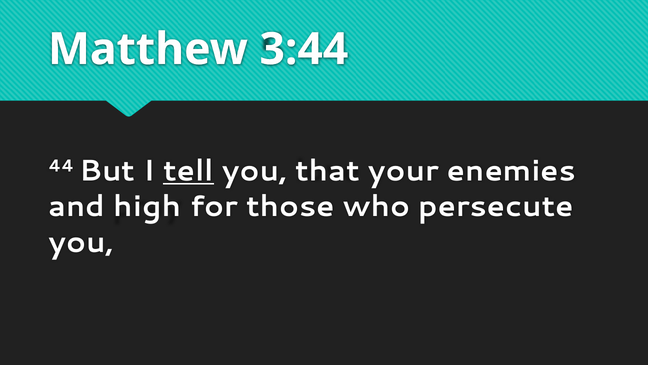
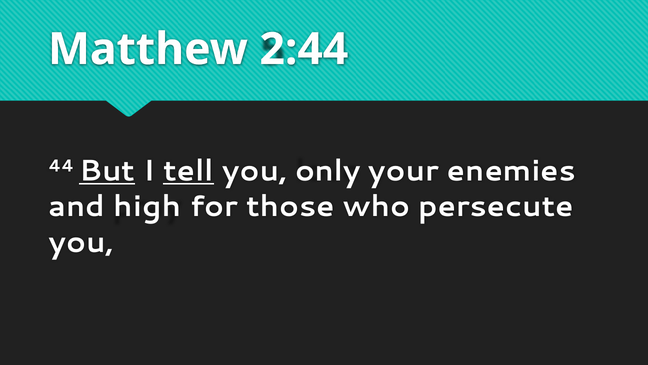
3:44: 3:44 -> 2:44 (304, 49)
But underline: none -> present (107, 171)
that: that -> only (328, 171)
